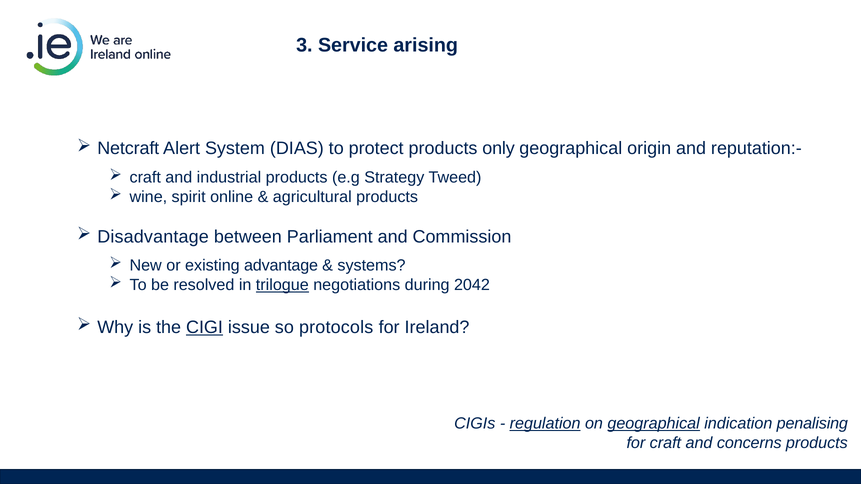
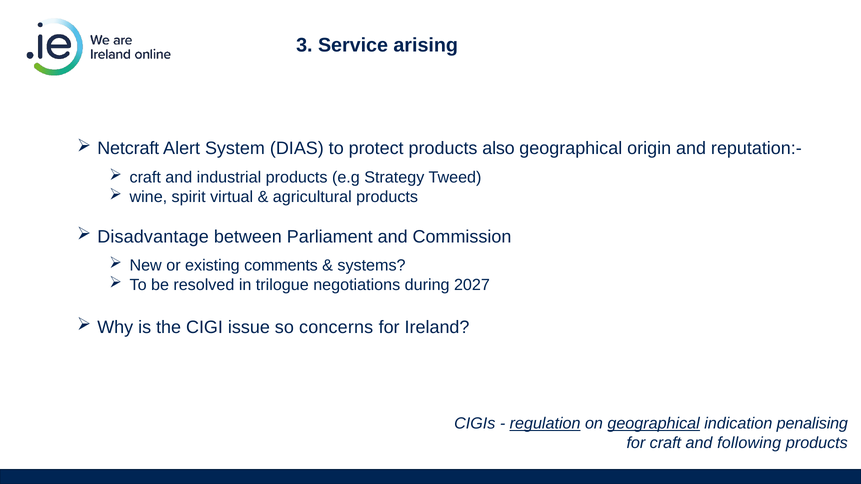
only: only -> also (499, 149)
online: online -> virtual (232, 197)
advantage: advantage -> comments (281, 266)
trilogue underline: present -> none (282, 285)
2042: 2042 -> 2027 (472, 285)
CIGI underline: present -> none (204, 327)
protocols: protocols -> concerns (336, 327)
concerns: concerns -> following (749, 443)
